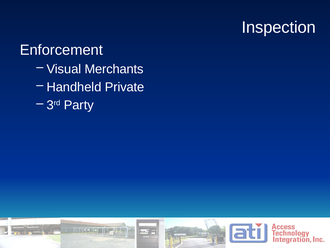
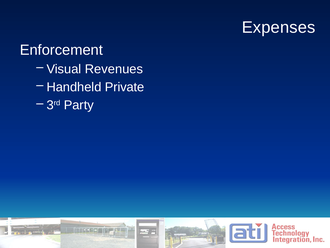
Inspection: Inspection -> Expenses (279, 27)
Merchants: Merchants -> Revenues (114, 69)
